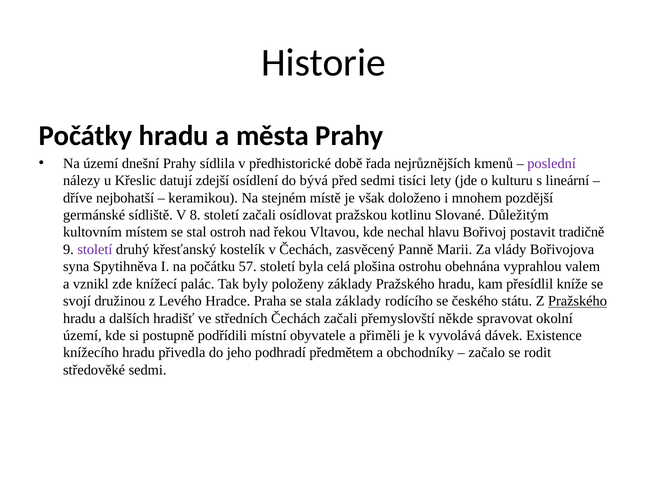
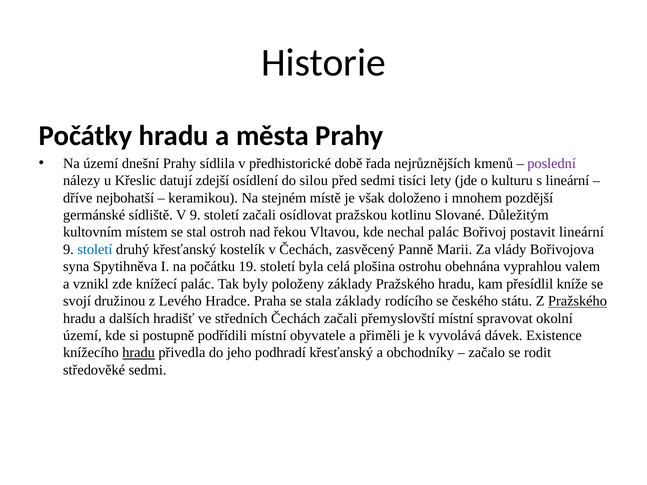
bývá: bývá -> silou (314, 181)
V 8: 8 -> 9 (195, 215)
nechal hlavu: hlavu -> palác (444, 232)
postavit tradičně: tradičně -> lineární (581, 232)
století colour: purple -> blue (95, 250)
57: 57 -> 19 (248, 267)
přemyslovští někde: někde -> místní (456, 318)
hradu underline: none -> present (139, 353)
podhradí předmětem: předmětem -> křesťanský (341, 353)
